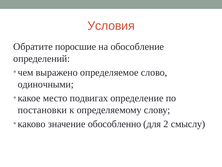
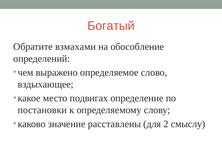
Условия: Условия -> Богатый (111, 26)
поросшие: поросшие -> взмахами (76, 47)
одиночными: одиночными -> вздыхающее (46, 84)
обособленно: обособленно -> расставлены (115, 124)
